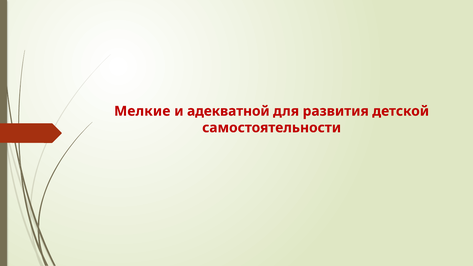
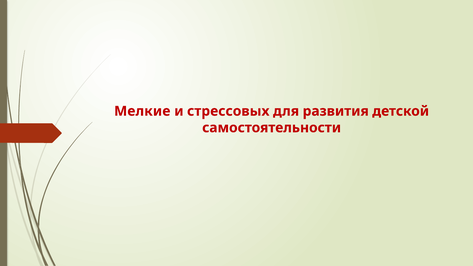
адекватной: адекватной -> стрессовых (228, 111)
